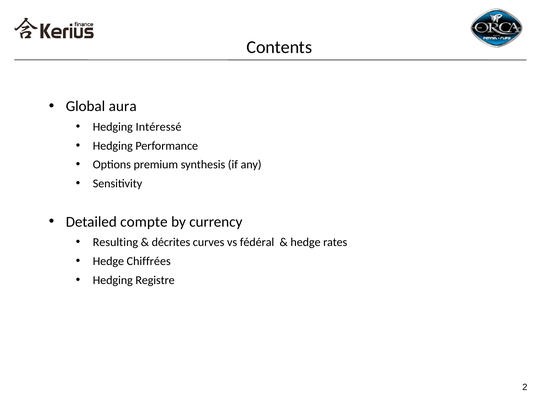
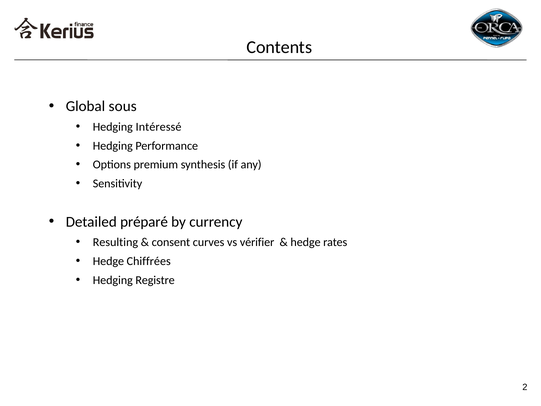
aura: aura -> sous (123, 106)
compte: compte -> préparé (144, 222)
décrites: décrites -> consent (171, 242)
fédéral: fédéral -> vérifier (257, 242)
